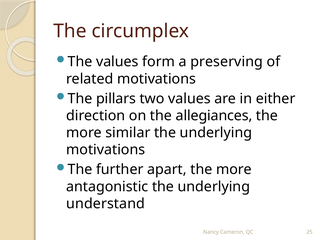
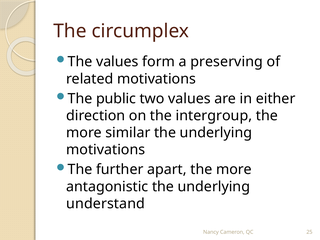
pillars: pillars -> public (116, 99)
allegiances: allegiances -> intergroup (214, 116)
